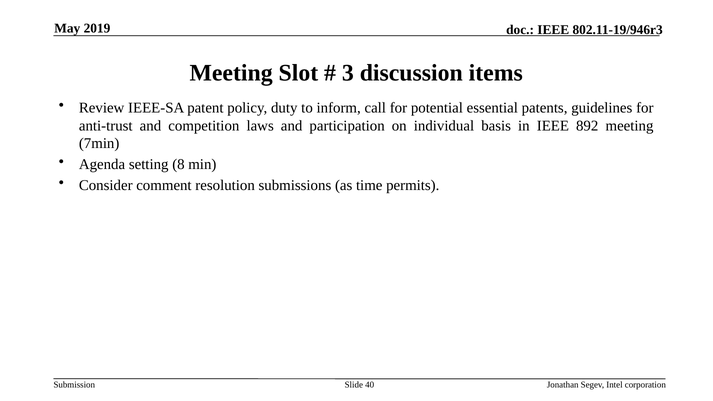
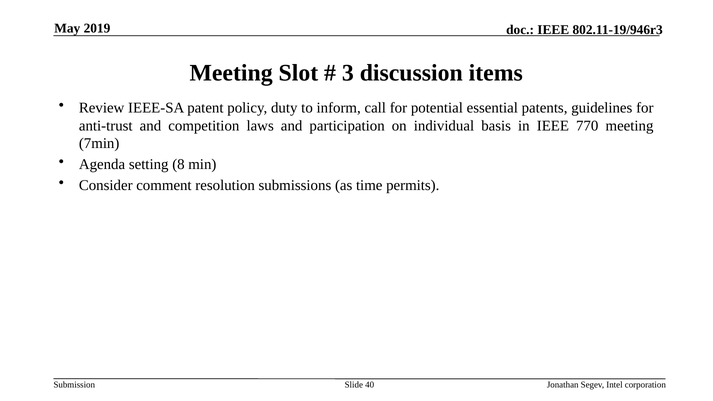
892: 892 -> 770 (587, 126)
